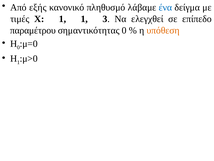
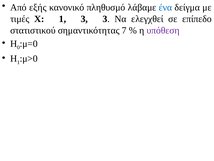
1 1: 1 -> 3 (84, 19)
παραμέτρου: παραμέτρου -> στατιστικού (33, 30)
σημαντικότητας 0: 0 -> 7 (124, 30)
υπόθεση colour: orange -> purple (163, 30)
